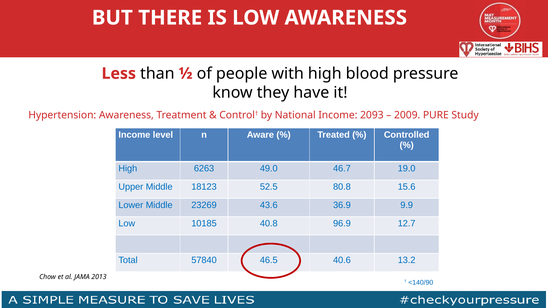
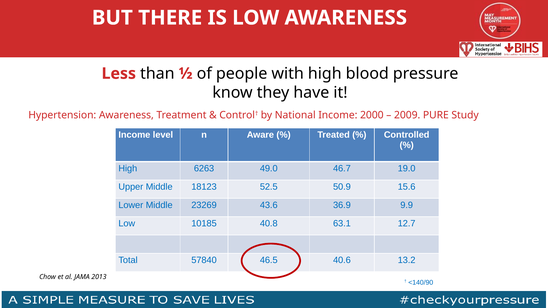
2093: 2093 -> 2000 (372, 115)
80.8: 80.8 -> 50.9 (342, 187)
96.9: 96.9 -> 63.1 (342, 224)
